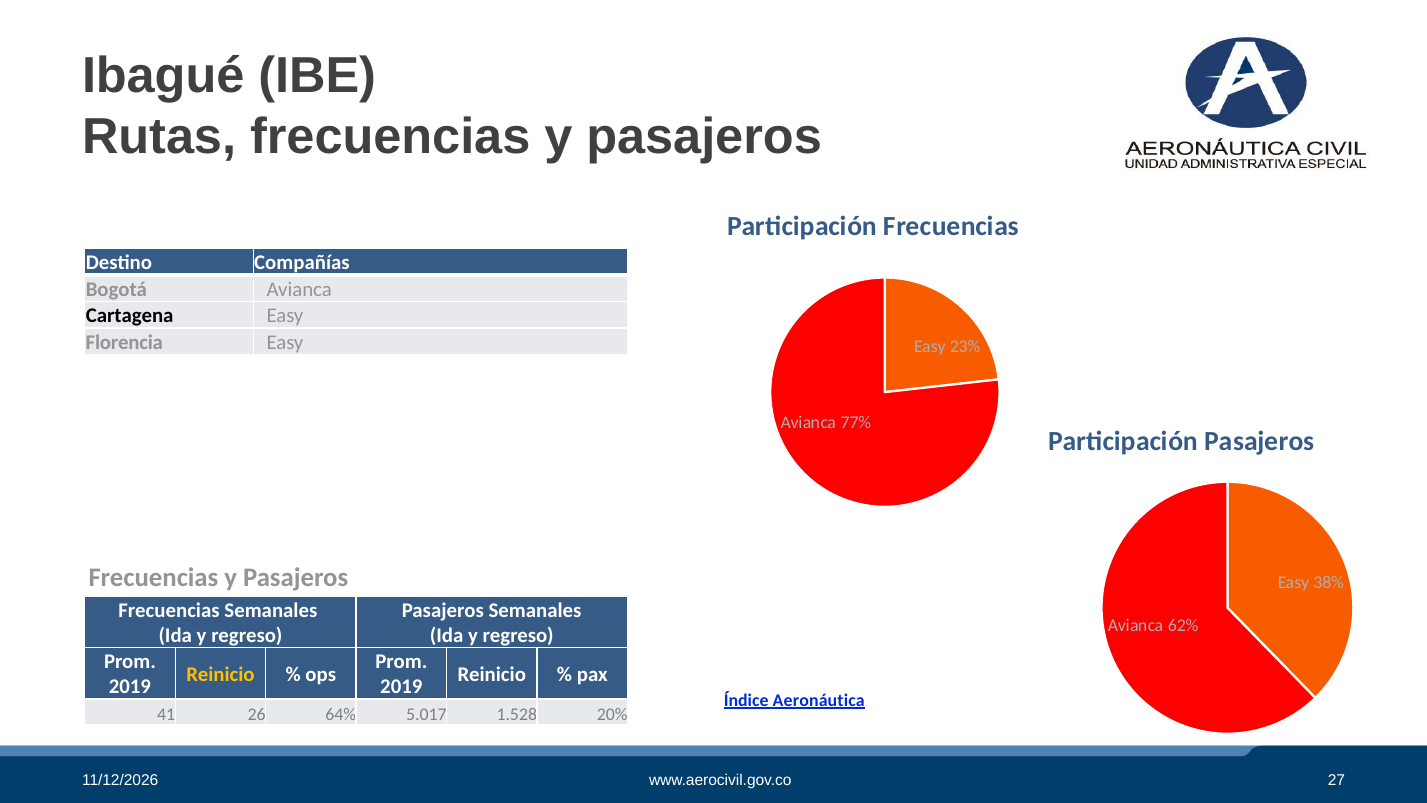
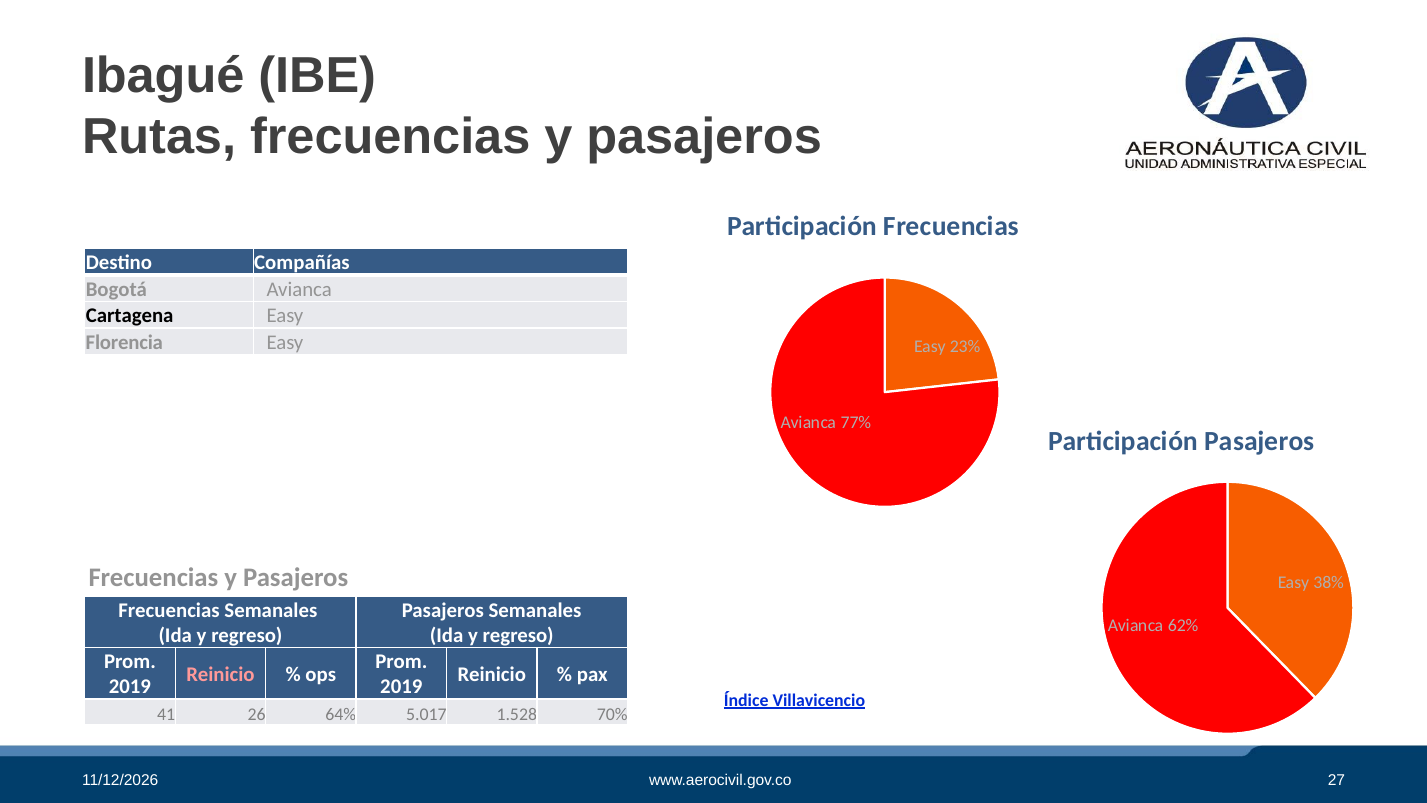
Reinicio colour: yellow -> pink (220, 674)
Aeronáutica: Aeronáutica -> Villavicencio (819, 700)
20%: 20% -> 70% (612, 714)
